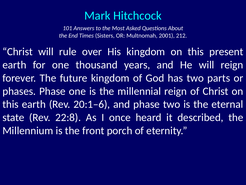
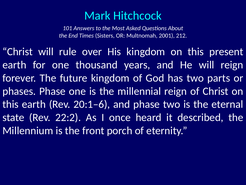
22:8: 22:8 -> 22:2 (68, 117)
